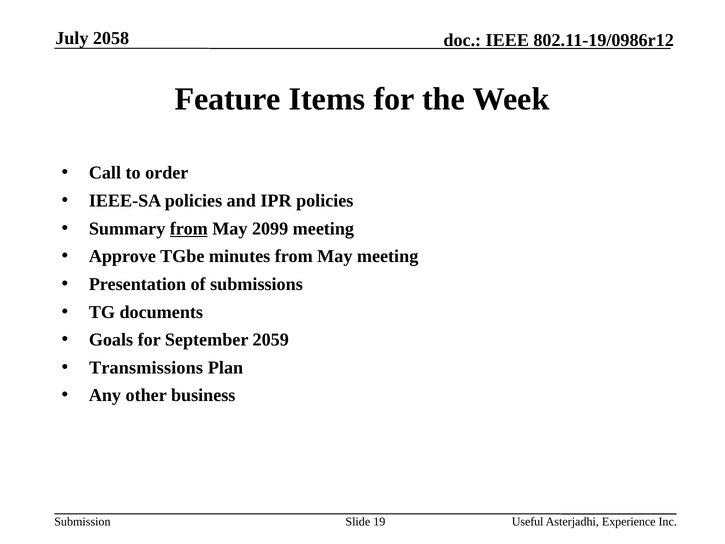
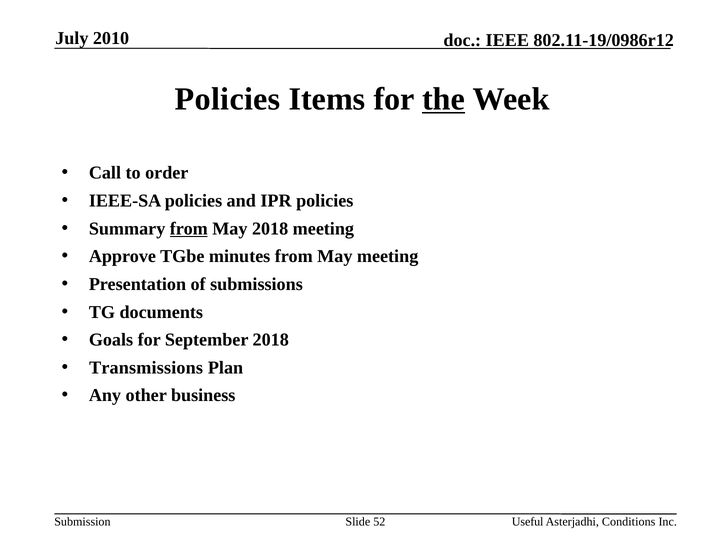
2058: 2058 -> 2010 (111, 38)
Feature: Feature -> Policies (228, 99)
the underline: none -> present (444, 99)
May 2099: 2099 -> 2018 (270, 228)
September 2059: 2059 -> 2018 (271, 340)
19: 19 -> 52 (379, 521)
Experience: Experience -> Conditions (629, 521)
